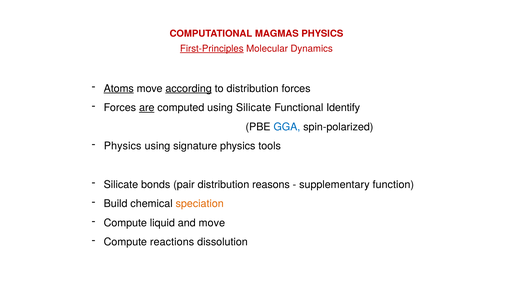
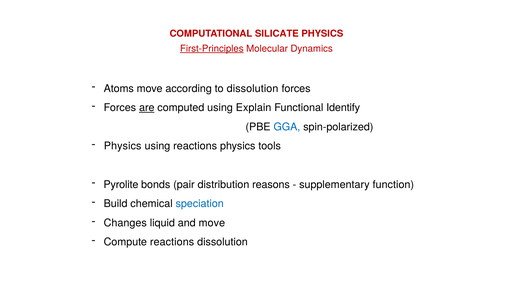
MAGMAS: MAGMAS -> SILICATE (277, 34)
Atoms underline: present -> none (119, 89)
according underline: present -> none (189, 89)
to distribution: distribution -> dissolution (253, 89)
using Silicate: Silicate -> Explain (254, 108)
using signature: signature -> reactions (195, 146)
Silicate: Silicate -> Pyrolite (121, 185)
speciation colour: orange -> blue (200, 204)
Compute: Compute -> Changes (125, 223)
